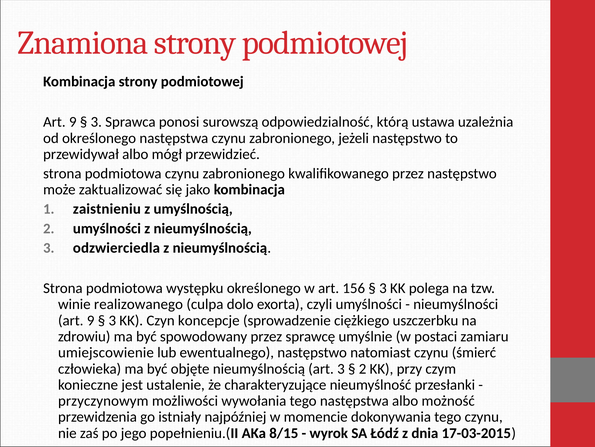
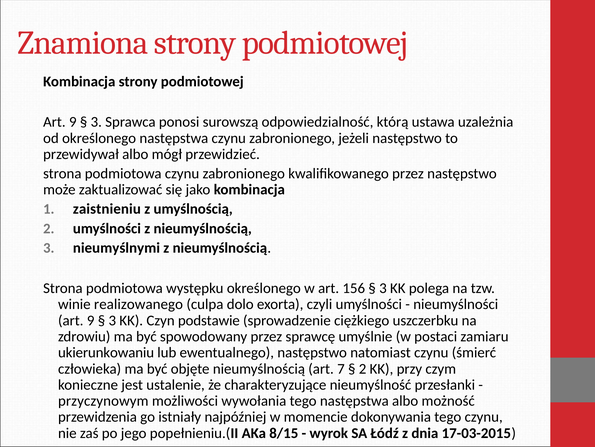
odzwierciedla: odzwierciedla -> nieumyślnymi (116, 247)
koncepcje: koncepcje -> podstawie (209, 320)
umiejscowienie: umiejscowienie -> ukierunkowaniu (106, 352)
art 3: 3 -> 7 (341, 368)
